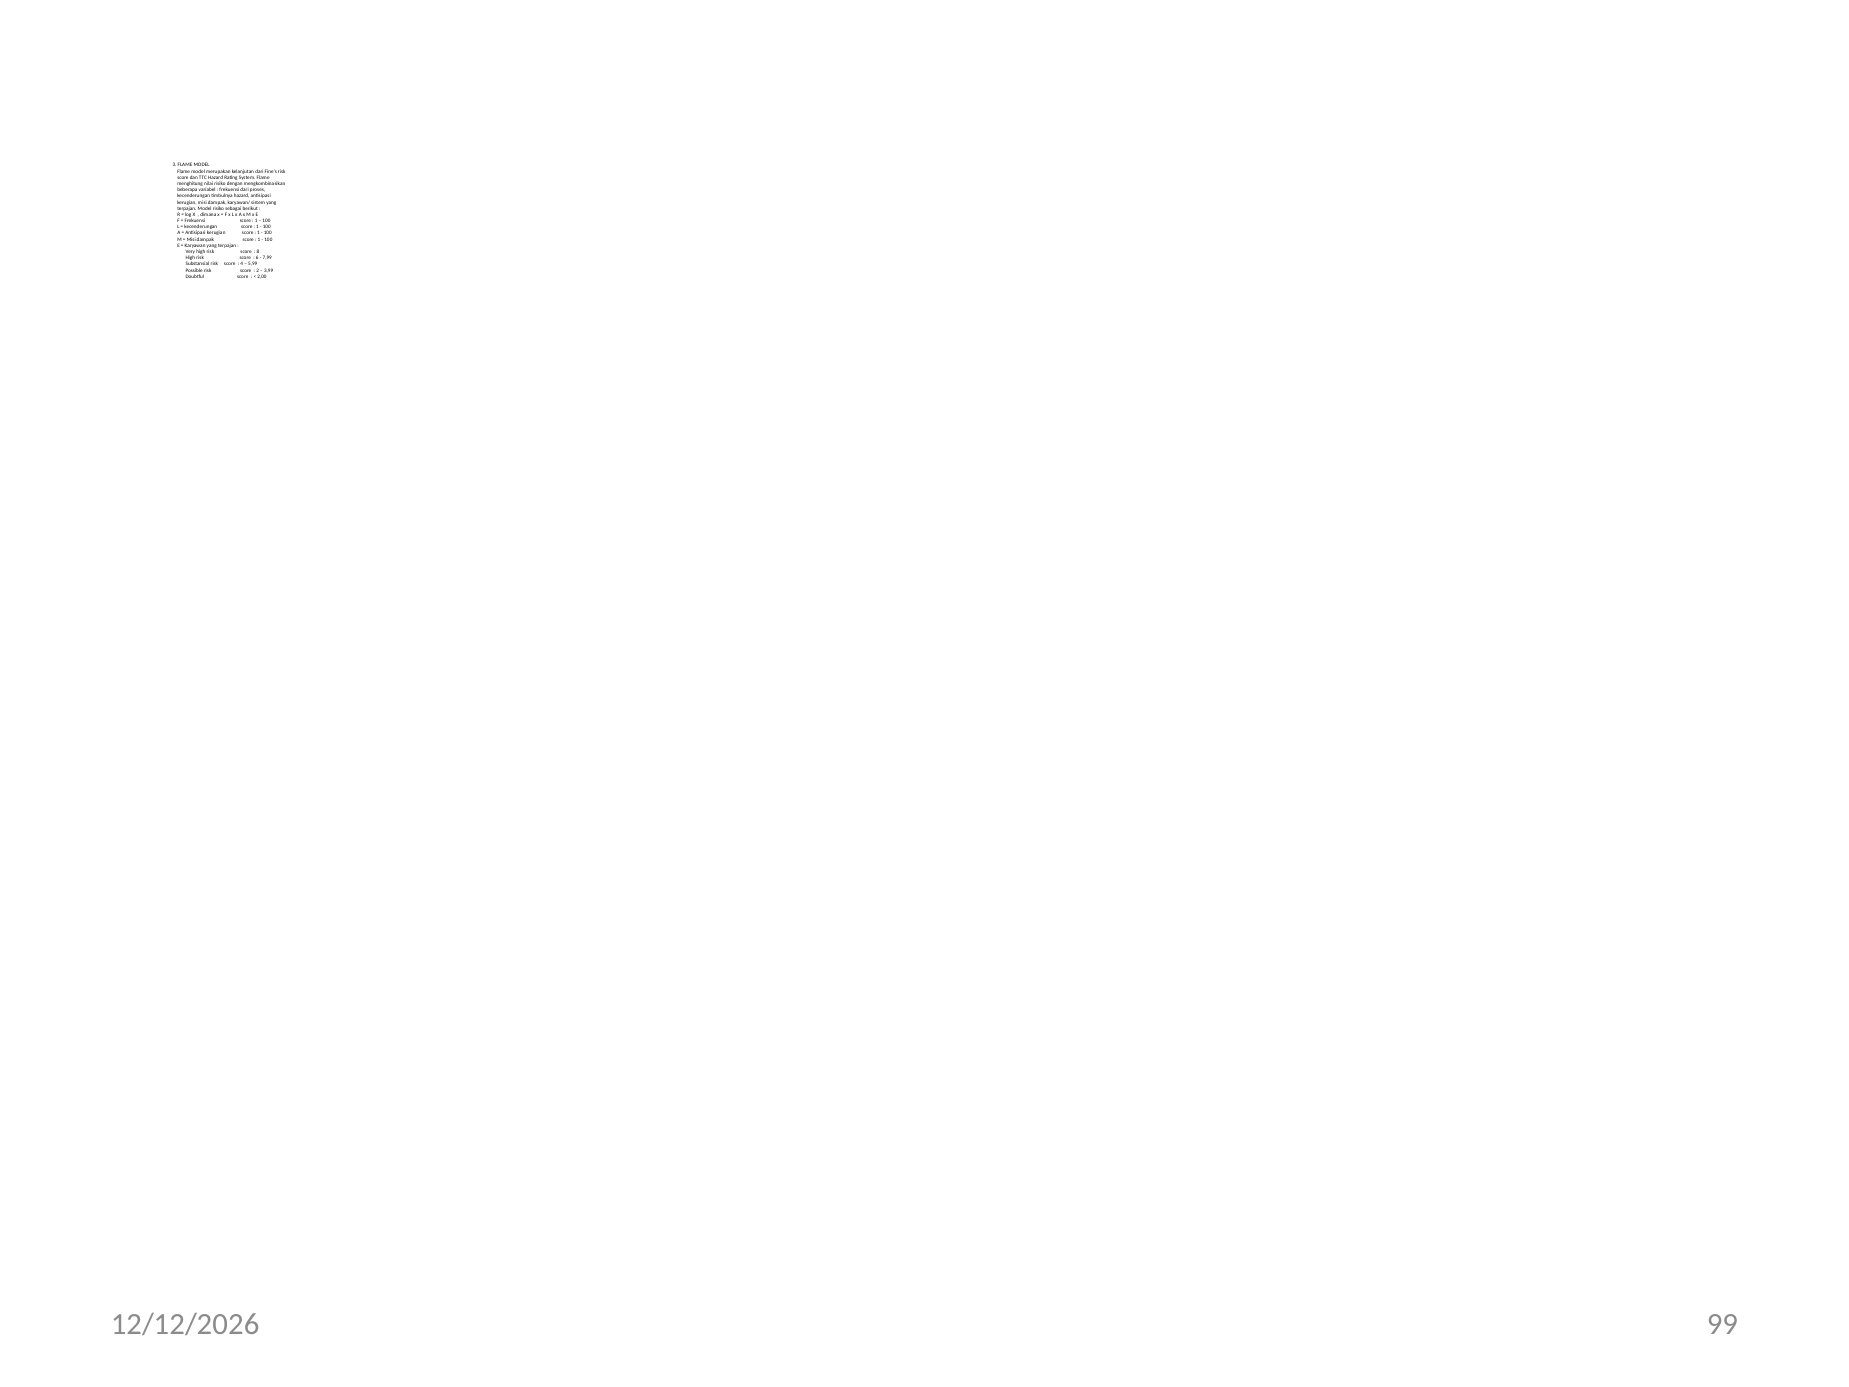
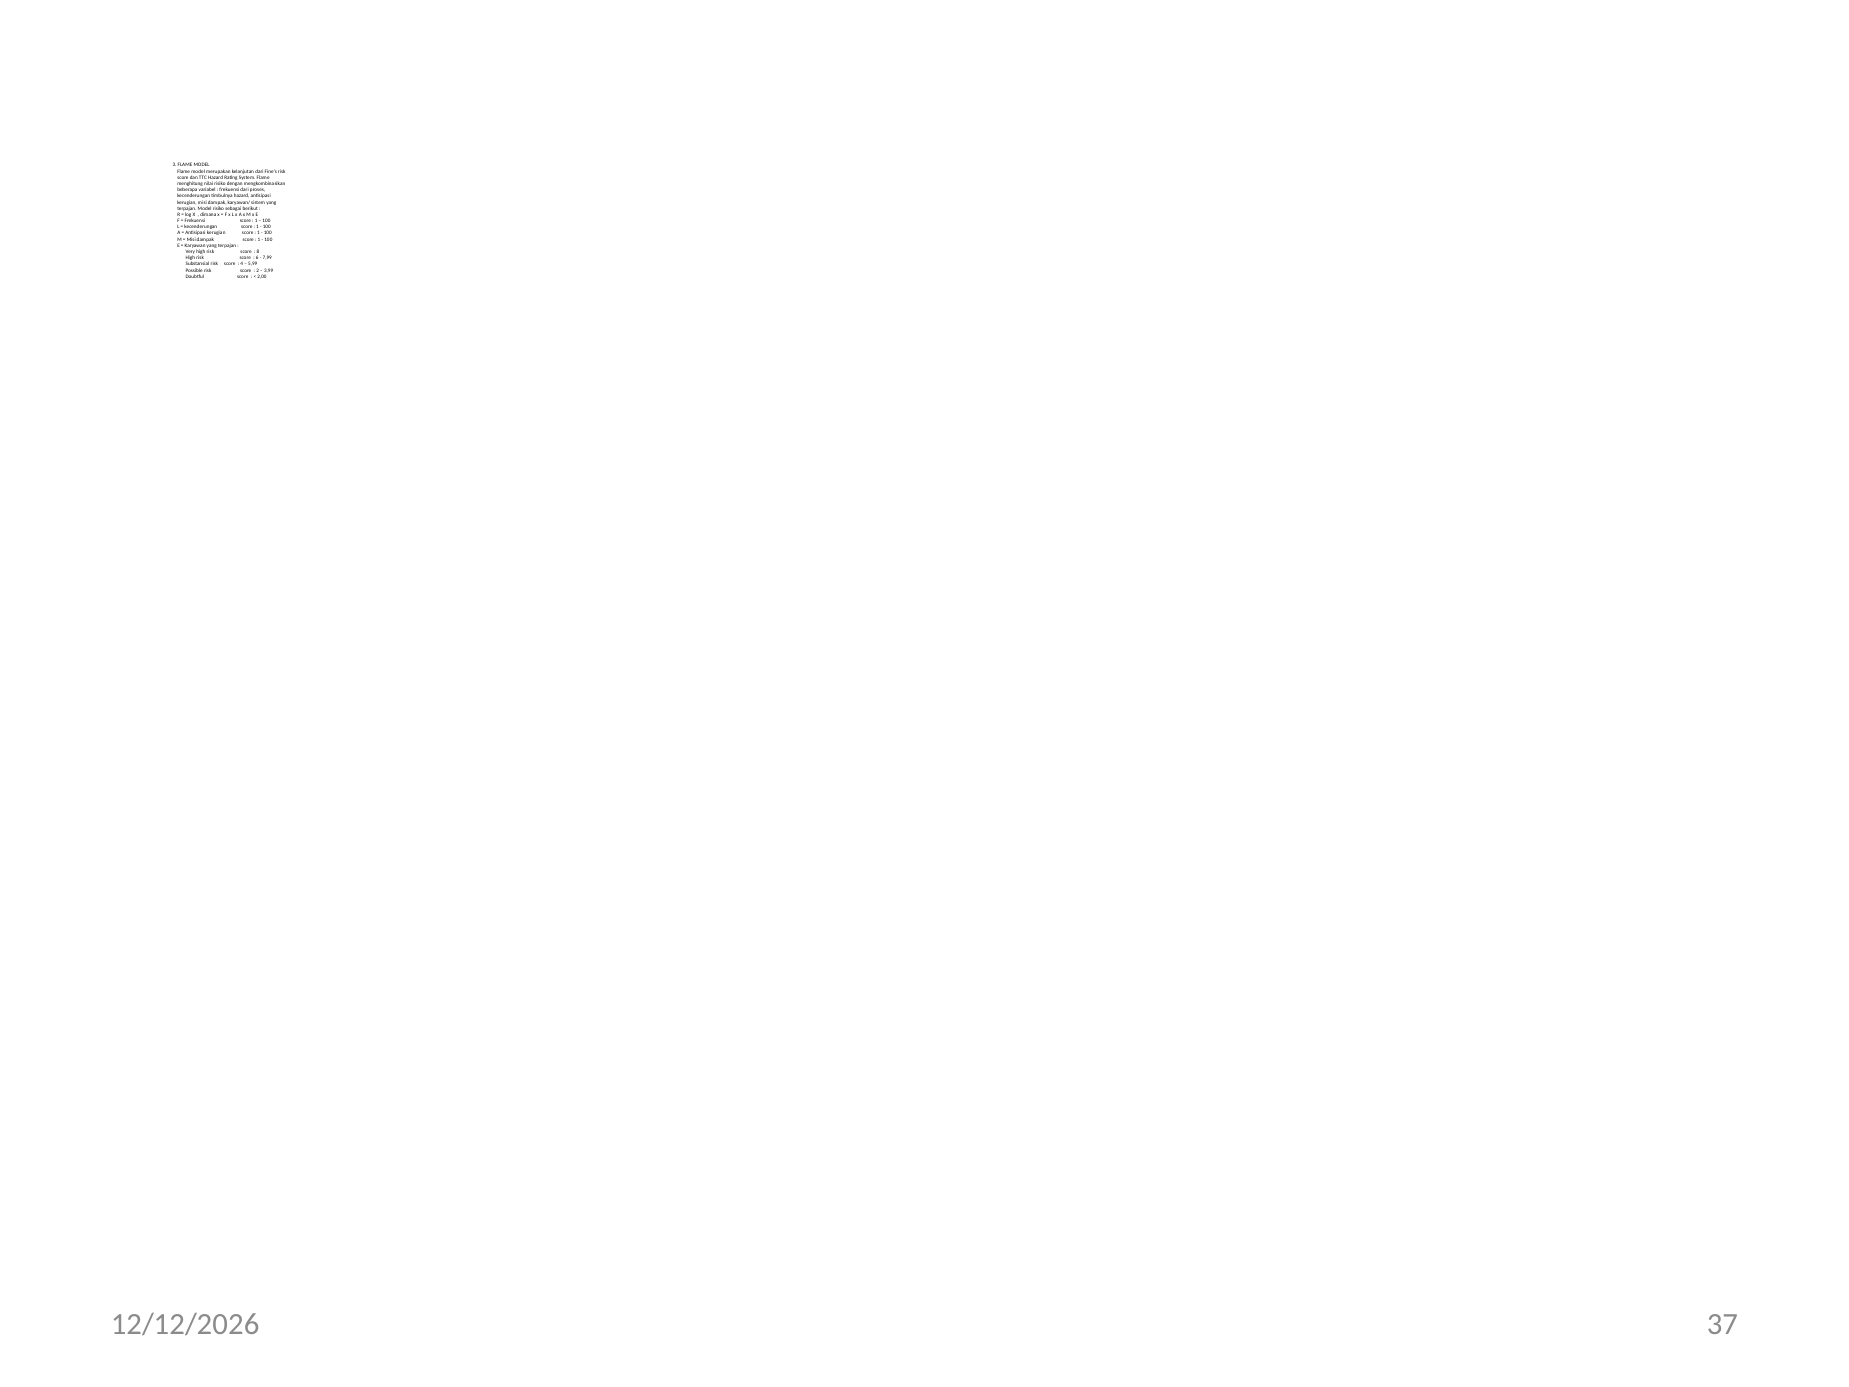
99: 99 -> 37 (1722, 1324)
